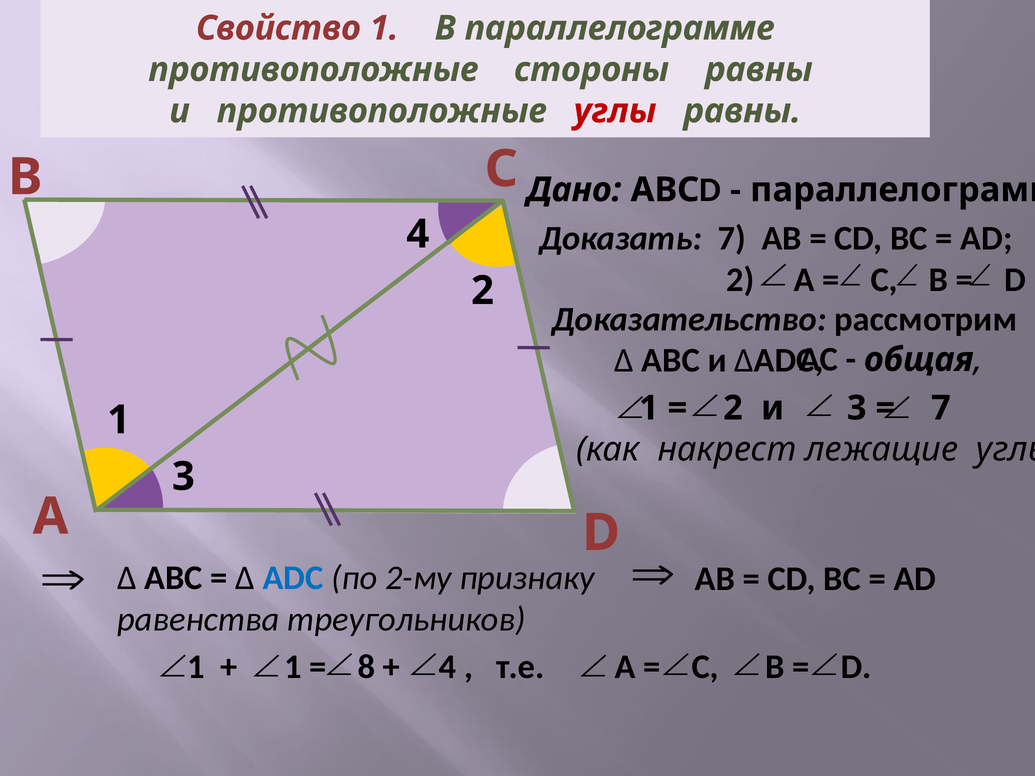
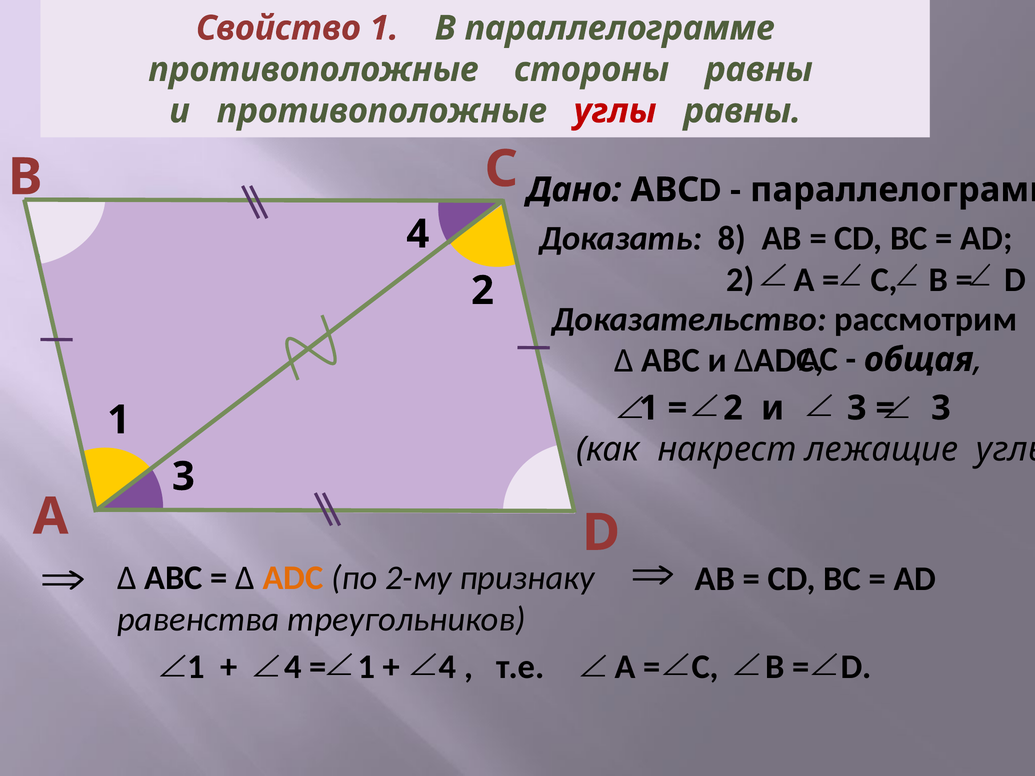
7: 7 -> 8 (732, 238)
7: 7 -> 3 (941, 408)
ADC colour: blue -> orange (293, 578)
1: 1 -> 4 (293, 667)
8: 8 -> 1 (366, 667)
